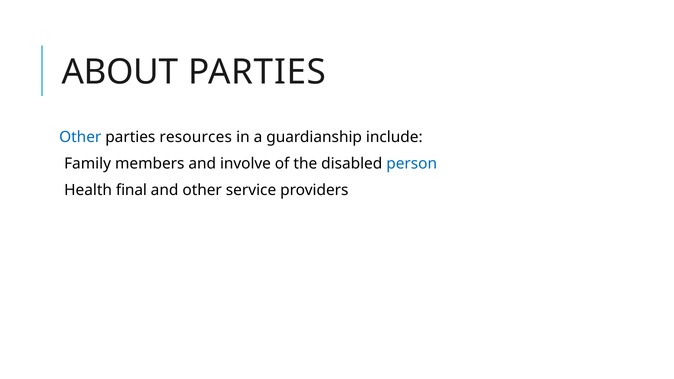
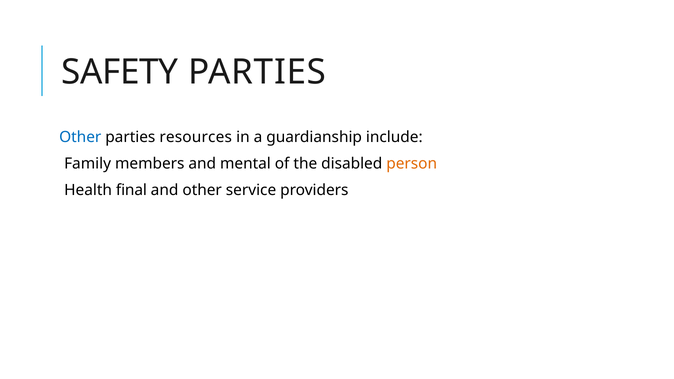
ABOUT: ABOUT -> SAFETY (120, 72)
involve: involve -> mental (245, 164)
person colour: blue -> orange (412, 164)
